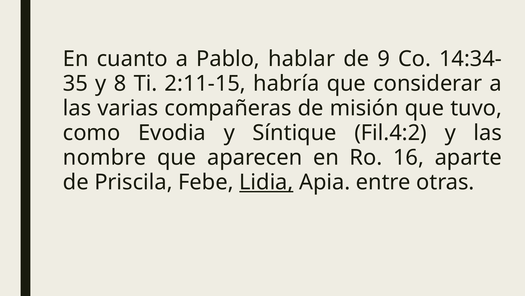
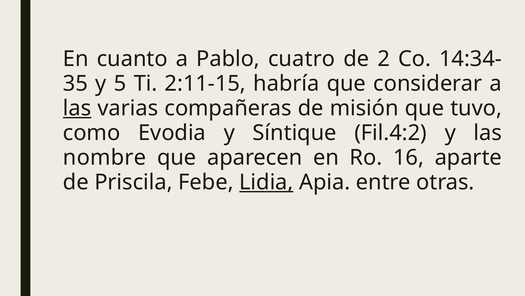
hablar: hablar -> cuatro (302, 59)
9: 9 -> 2 (384, 59)
8: 8 -> 5 (120, 83)
las underline: none -> present (77, 108)
